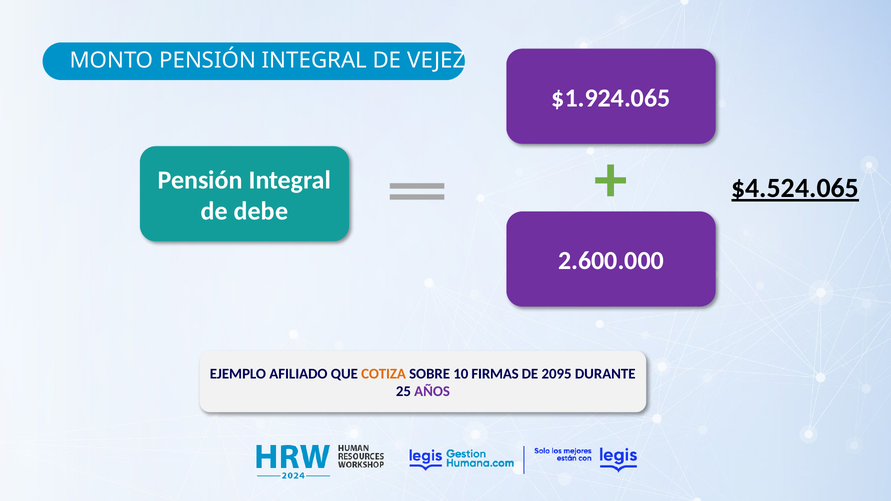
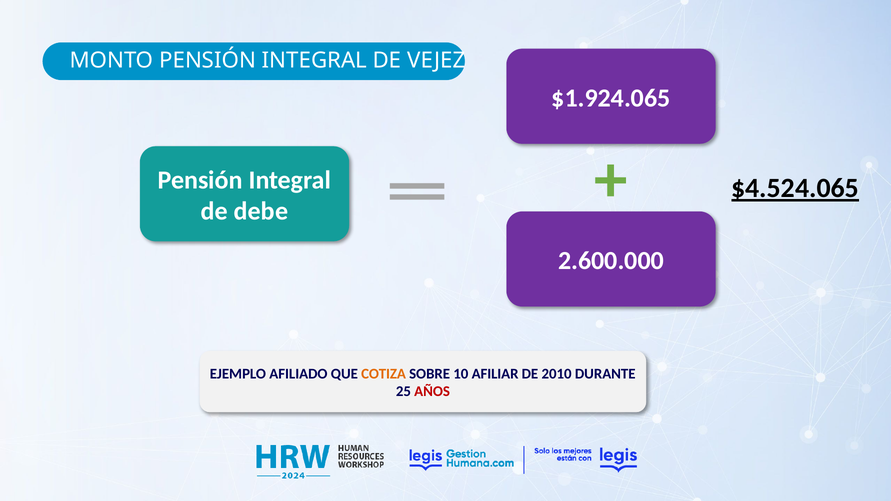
FIRMAS: FIRMAS -> AFILIAR (495, 374)
2095: 2095 -> 2010 (557, 374)
AÑOS colour: purple -> red (432, 392)
